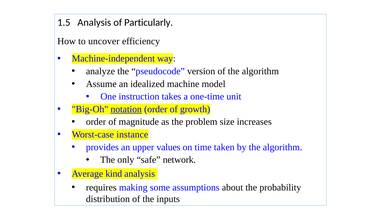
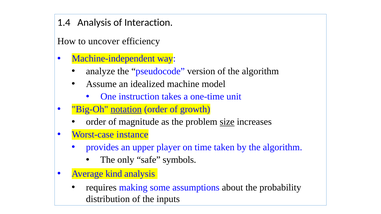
1.5: 1.5 -> 1.4 (64, 22)
Particularly: Particularly -> Interaction (149, 22)
size underline: none -> present (227, 122)
values: values -> player (168, 147)
network: network -> symbols (179, 160)
